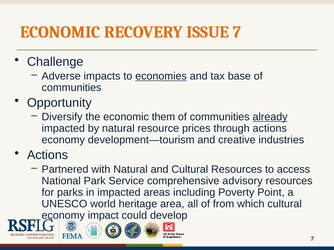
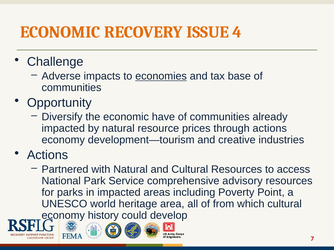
ISSUE 7: 7 -> 4 (237, 32)
them: them -> have (163, 117)
already underline: present -> none (270, 117)
impact: impact -> history (103, 216)
